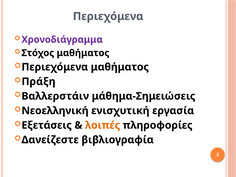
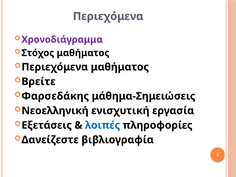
Πράξη: Πράξη -> Βρείτε (39, 82)
Βαλλερστάιν: Βαλλερστάιν -> Φαρσεδάκης (55, 96)
λοιπές colour: orange -> blue (103, 125)
